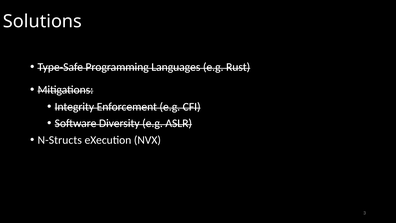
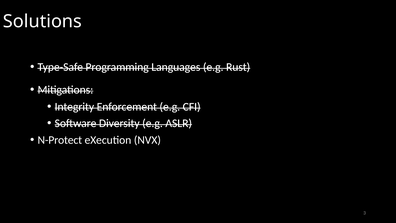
N-Structs: N-Structs -> N-Protect (60, 140)
